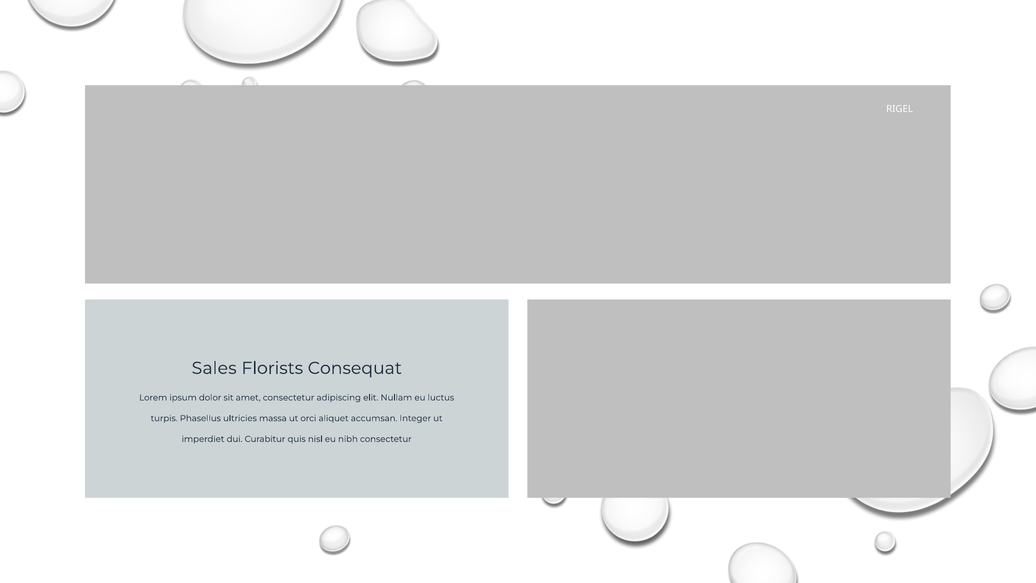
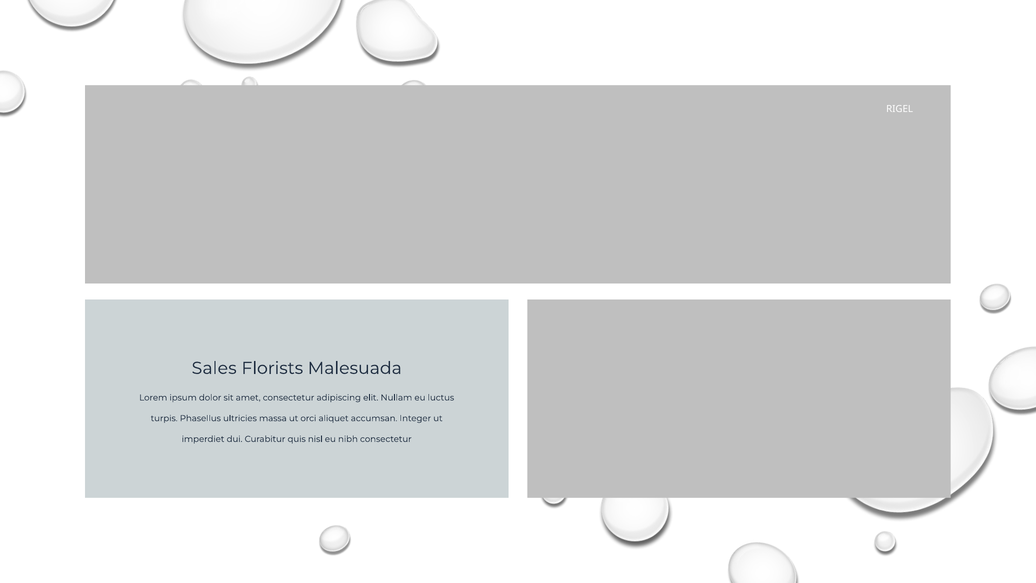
Consequat: Consequat -> Malesuada (355, 368)
